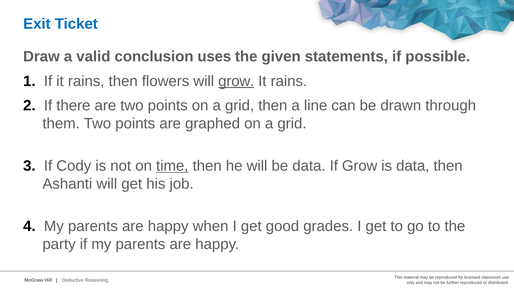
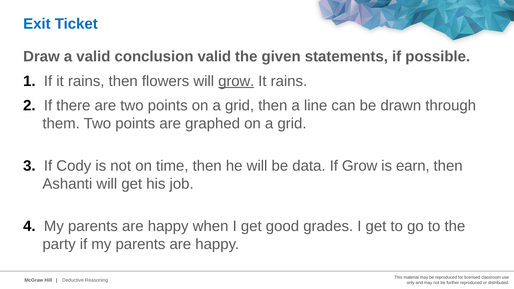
conclusion uses: uses -> valid (214, 57)
time underline: present -> none (172, 166)
is data: data -> earn (413, 166)
